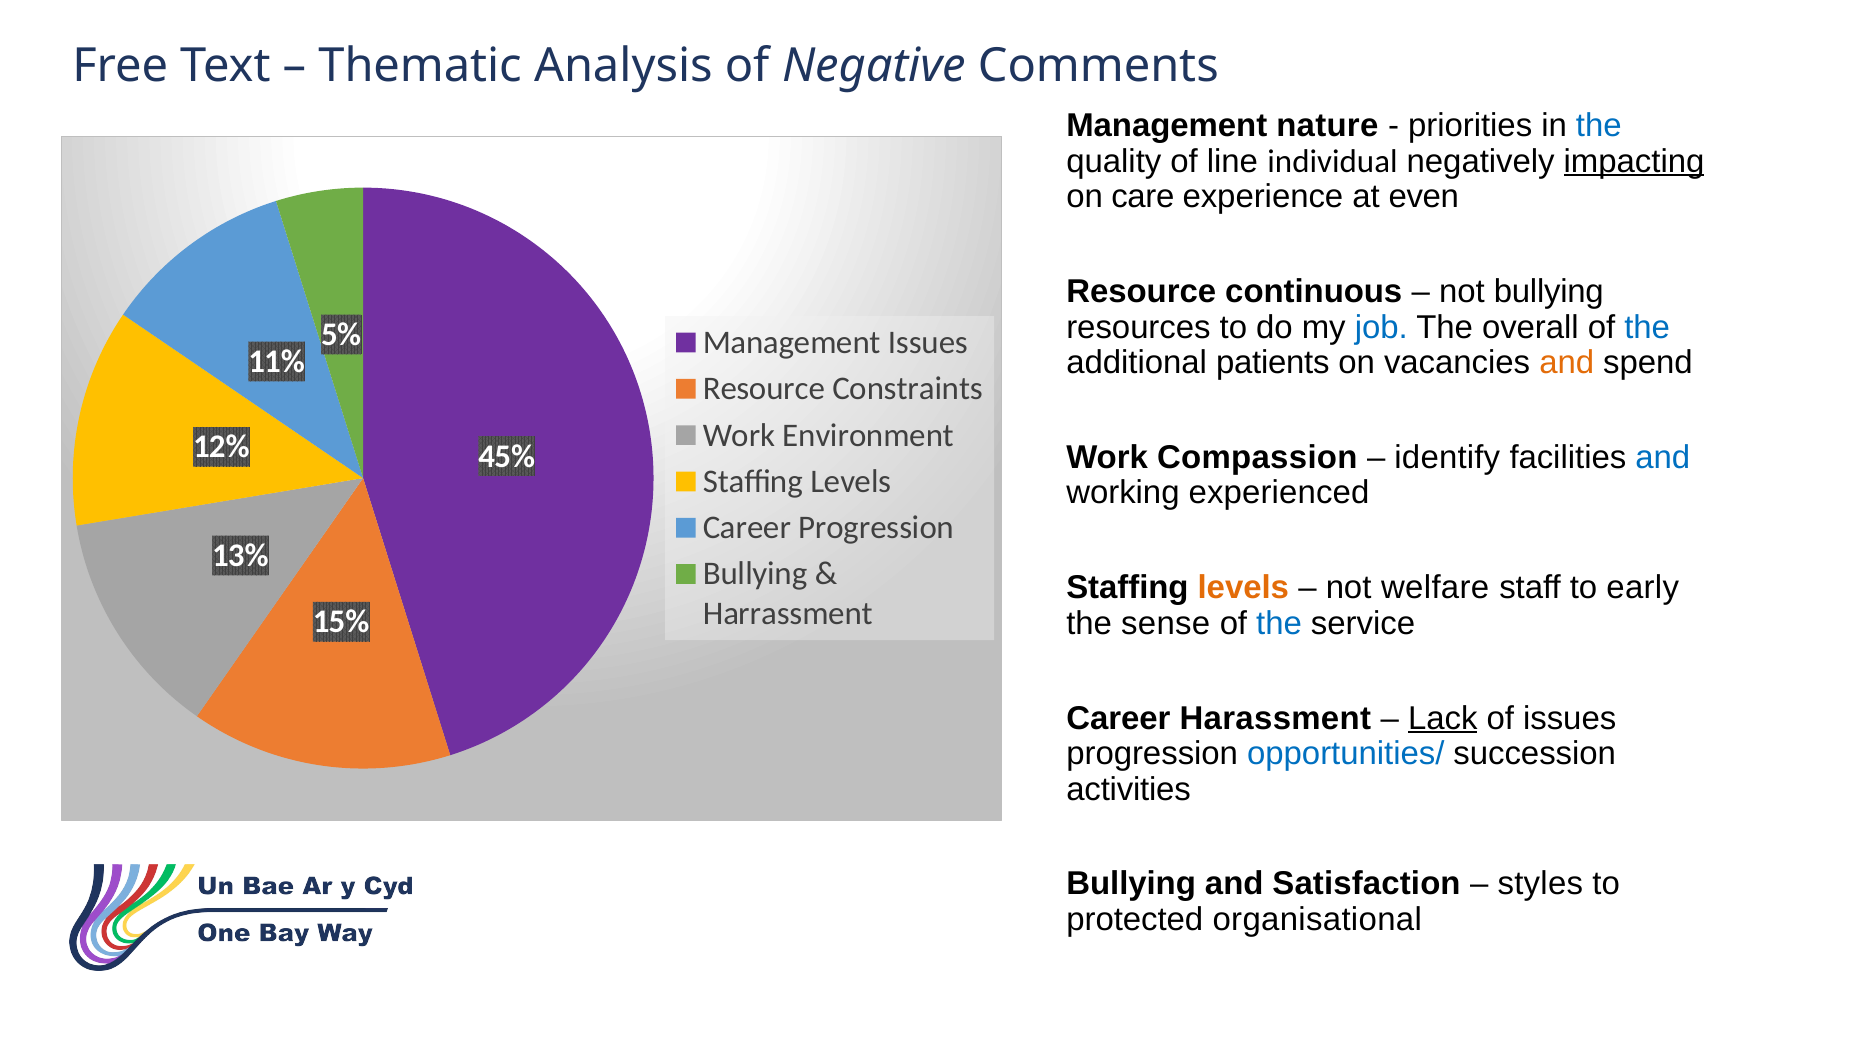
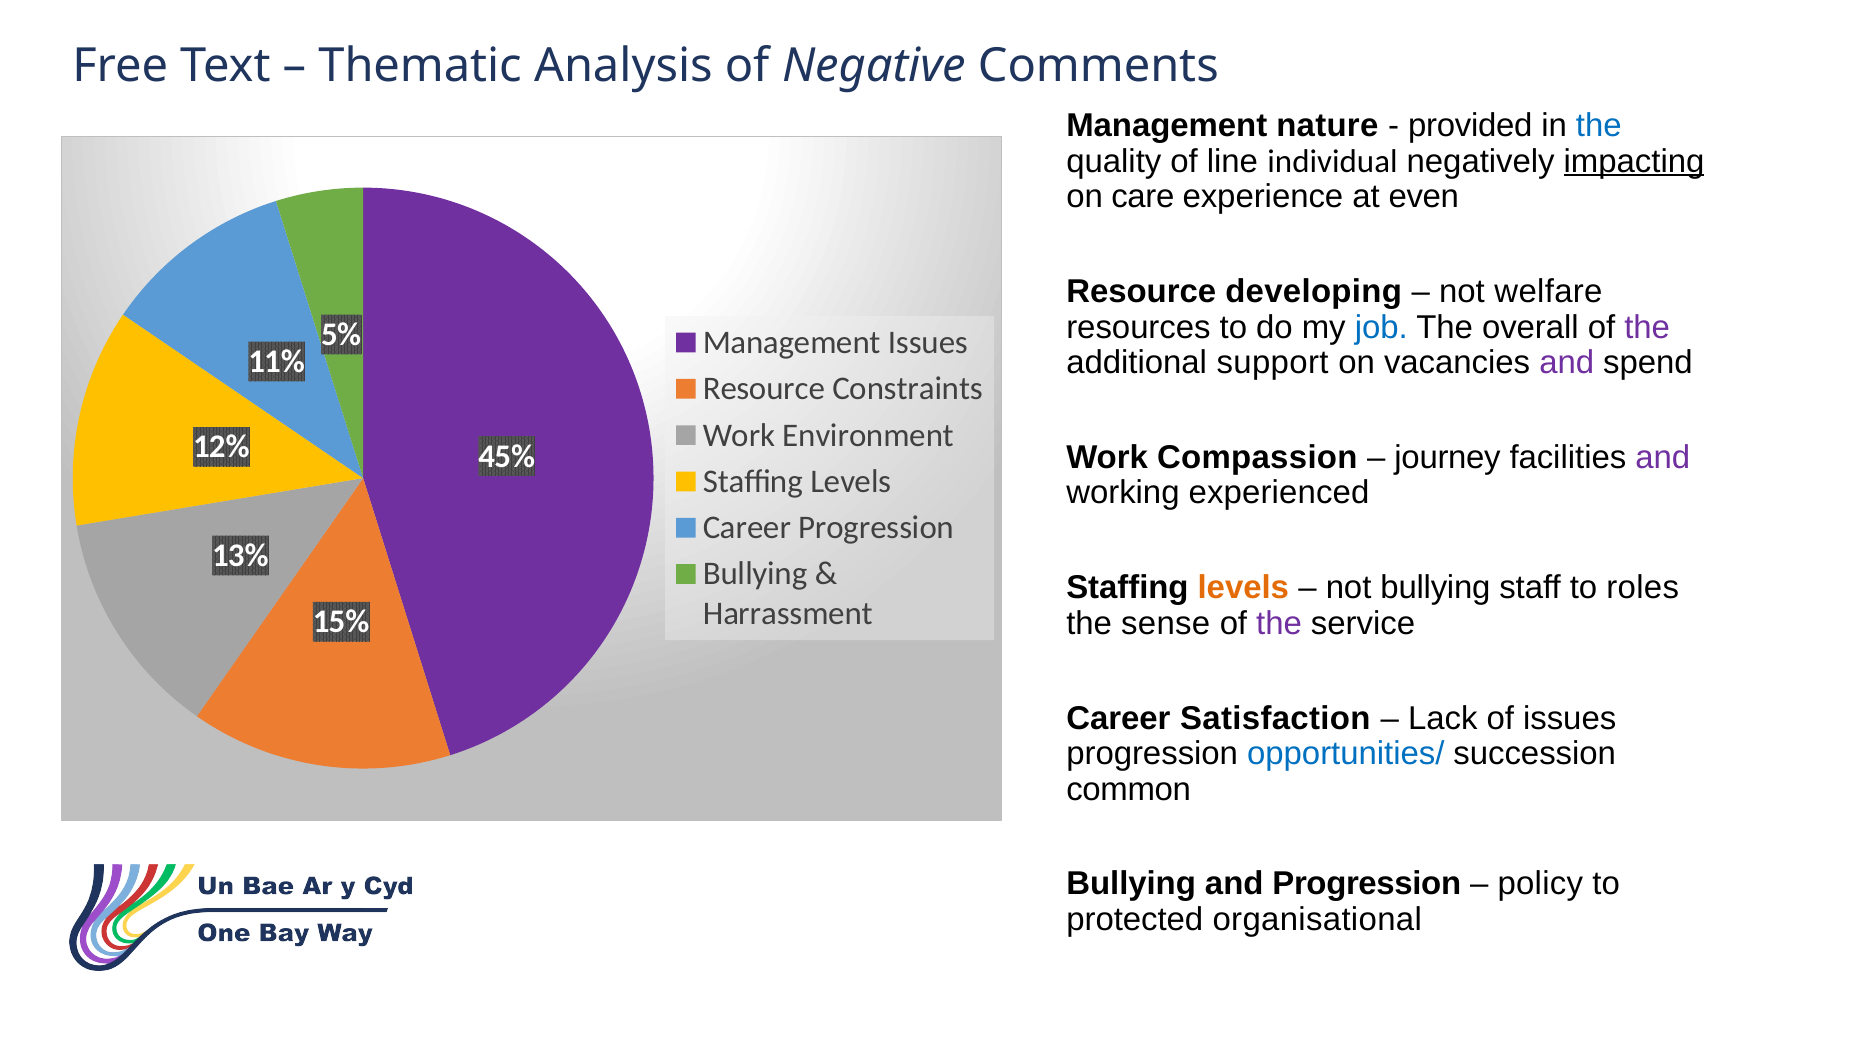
priorities: priorities -> provided (1470, 126)
continuous: continuous -> developing (1314, 291)
not bullying: bullying -> welfare (1548, 291)
the colour: blue -> purple (1647, 327)
patients: patients -> support (1273, 363)
and colour: orange -> purple (1567, 363)
identify: identify -> journey (1448, 457)
and colour: blue -> purple (1663, 457)
not welfare: welfare -> bullying (1435, 587)
early: early -> roles (1643, 587)
the colour: blue -> purple (1279, 623)
Harassment: Harassment -> Satisfaction (1275, 718)
Lack underline: present -> none (1443, 718)
activities: activities -> common (1129, 789)
and Satisfaction: Satisfaction -> Progression (1367, 884)
styles: styles -> policy (1540, 884)
